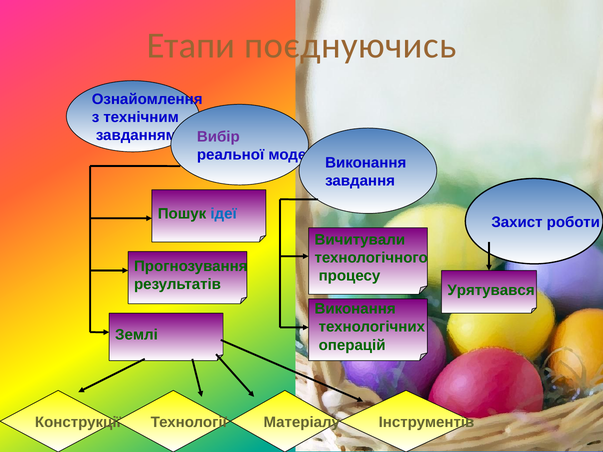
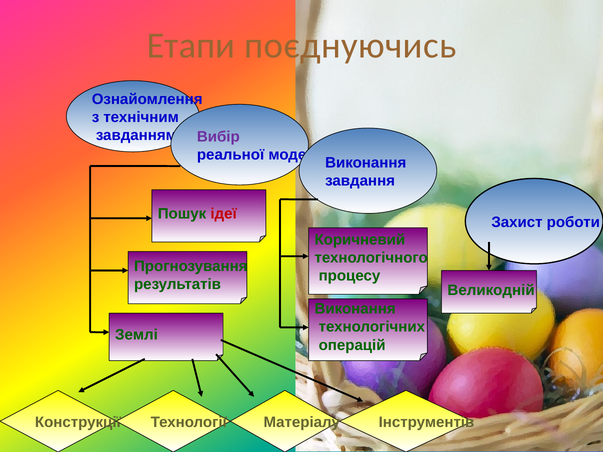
ідеї colour: blue -> red (224, 214)
Вичитували: Вичитували -> Коричневий (360, 240)
Урятувався: Урятувався -> Великодній (491, 290)
